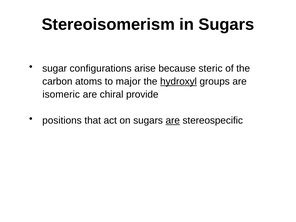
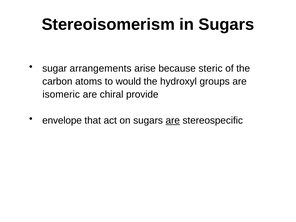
configurations: configurations -> arrangements (101, 68)
major: major -> would (128, 81)
hydroxyl underline: present -> none (178, 81)
positions: positions -> envelope (62, 121)
